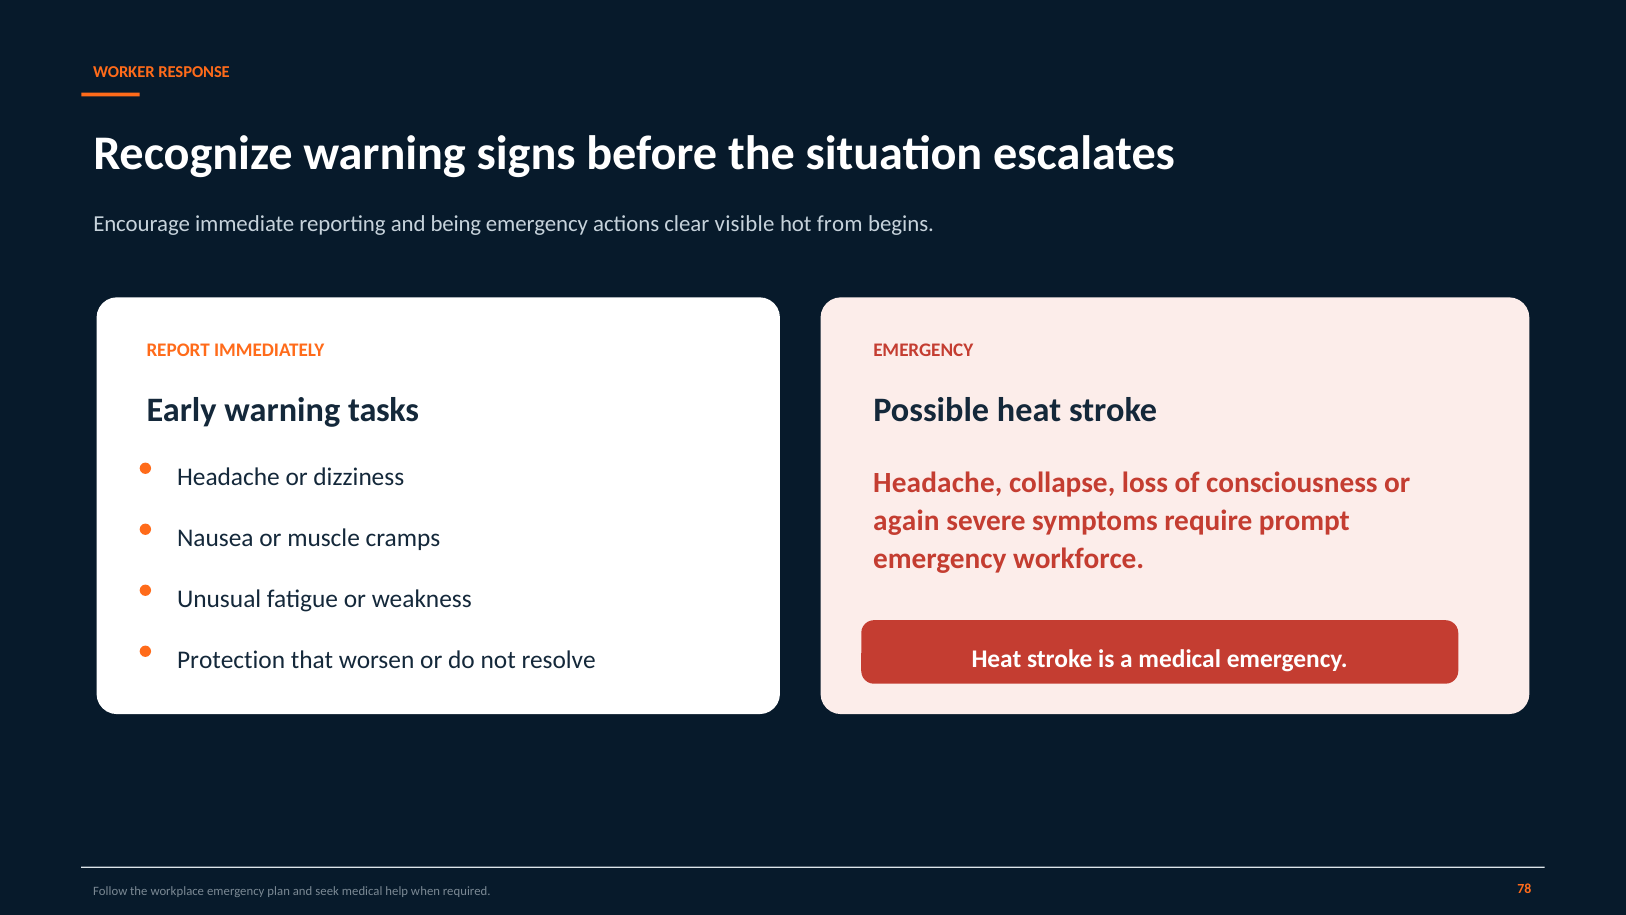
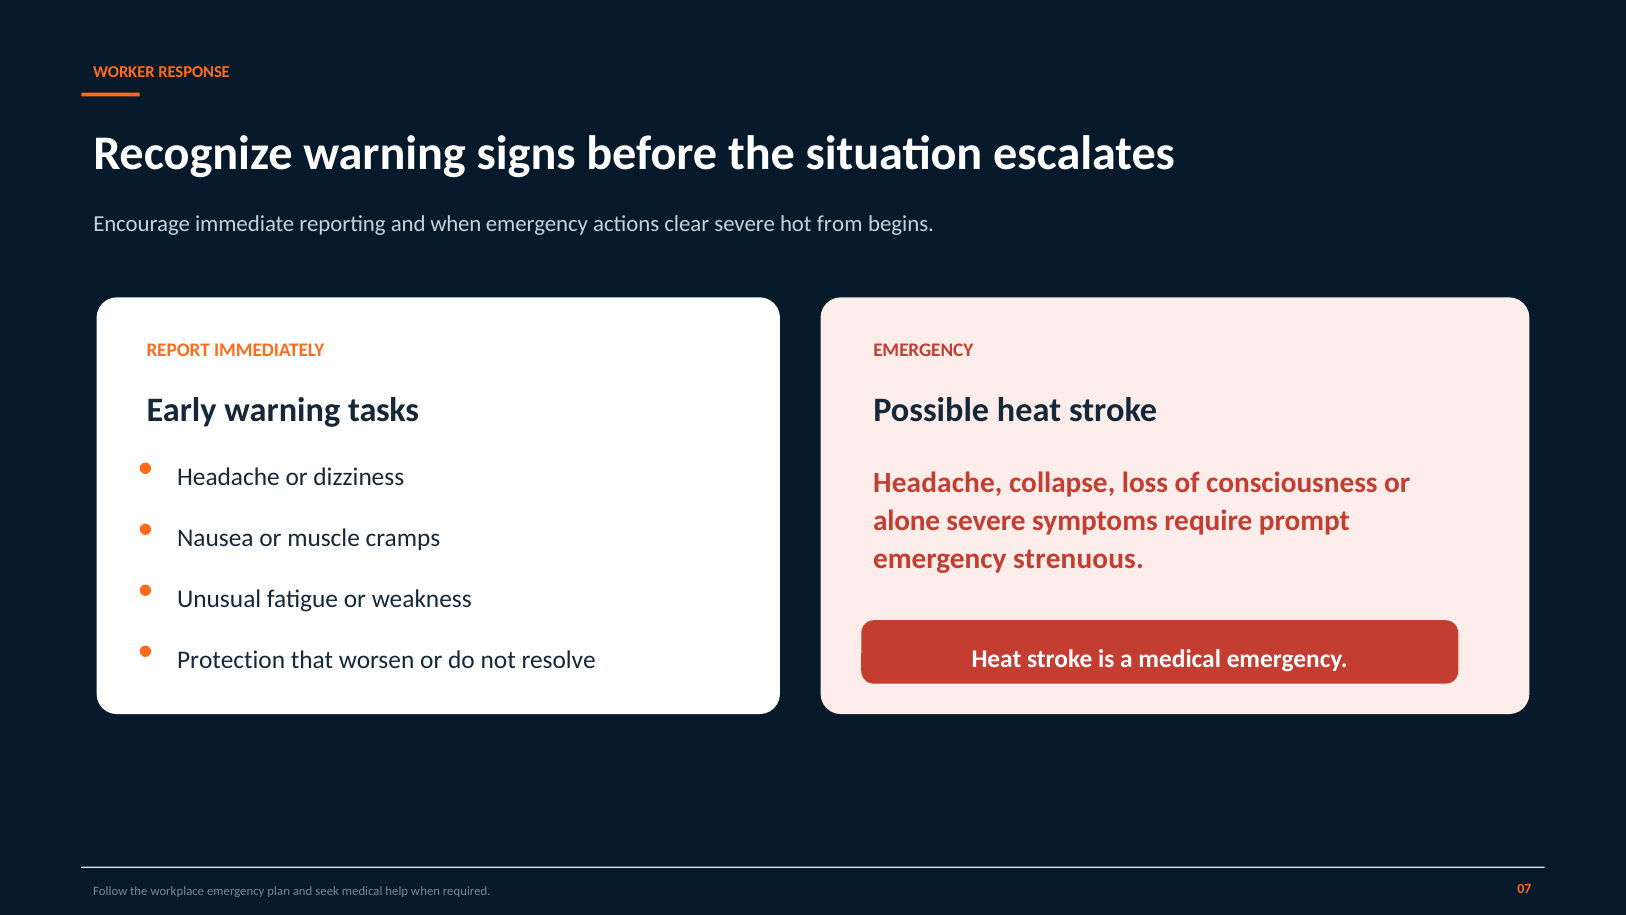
and being: being -> when (456, 224)
clear visible: visible -> severe (745, 224)
again: again -> alone (907, 521)
workforce: workforce -> strenuous (1078, 559)
78: 78 -> 07 (1524, 889)
